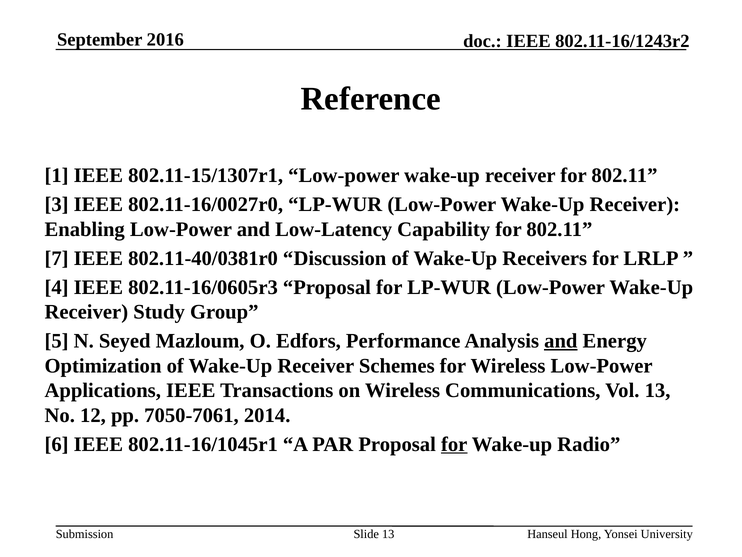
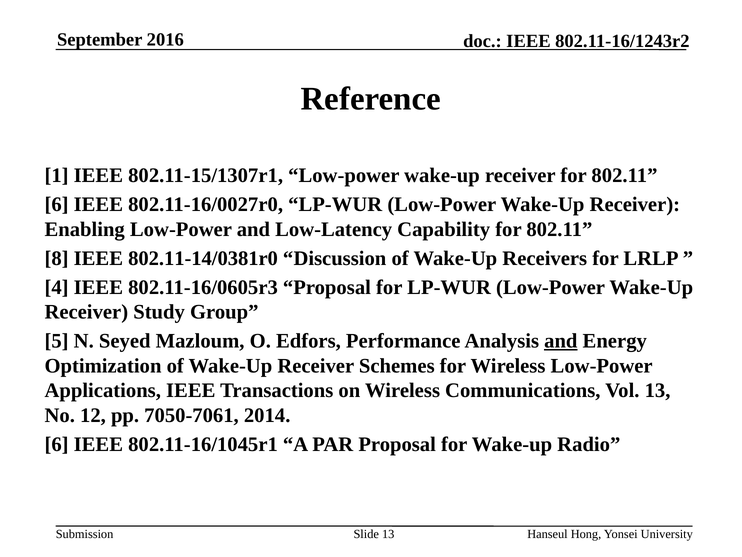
3: 3 -> 6 (57, 204)
7: 7 -> 8 (57, 258)
802.11-40/0381r0: 802.11-40/0381r0 -> 802.11-14/0381r0 (203, 258)
for underline: present -> none (454, 444)
